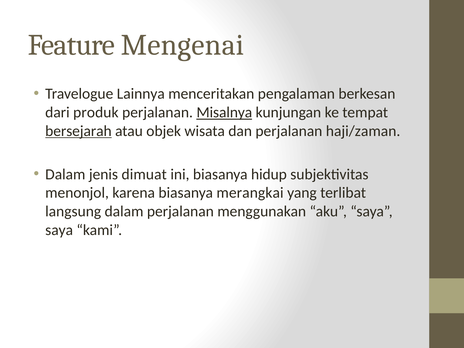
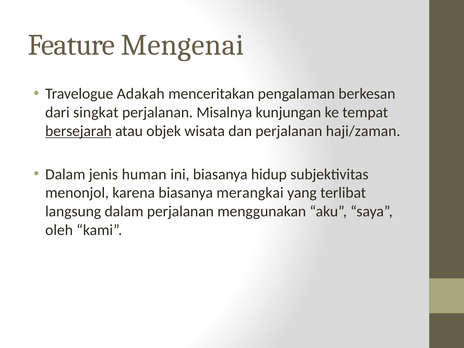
Lainnya: Lainnya -> Adakah (141, 94)
produk: produk -> singkat (96, 112)
Misalnya underline: present -> none (224, 112)
dimuat: dimuat -> human (144, 174)
saya: saya -> oleh (59, 230)
